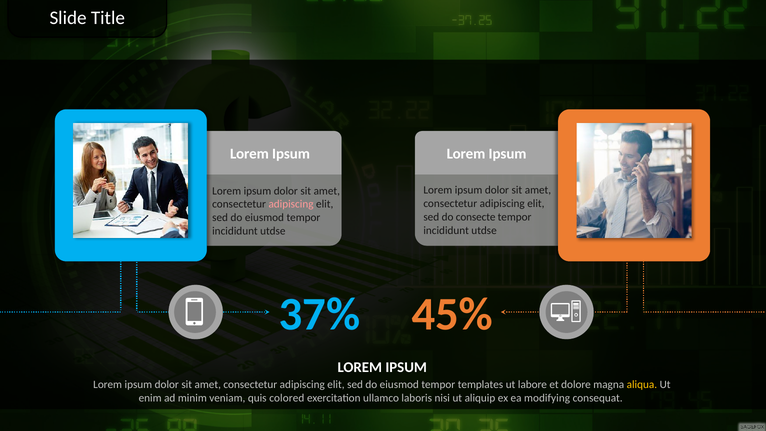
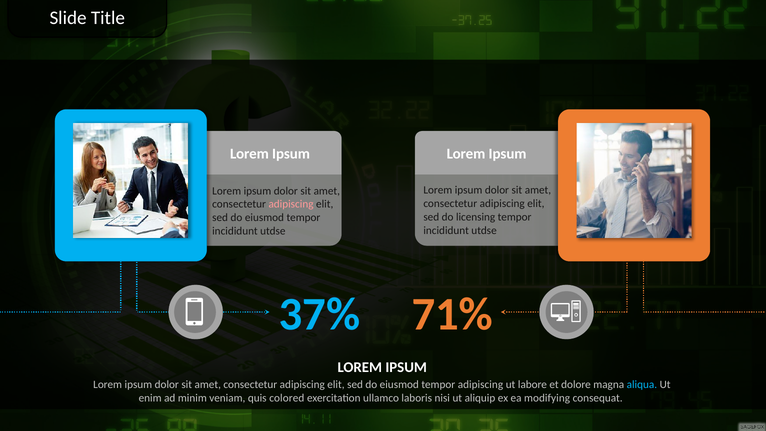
consecte: consecte -> licensing (476, 217)
45%: 45% -> 71% (452, 314)
tempor templates: templates -> adipiscing (480, 385)
aliqua colour: yellow -> light blue (642, 385)
